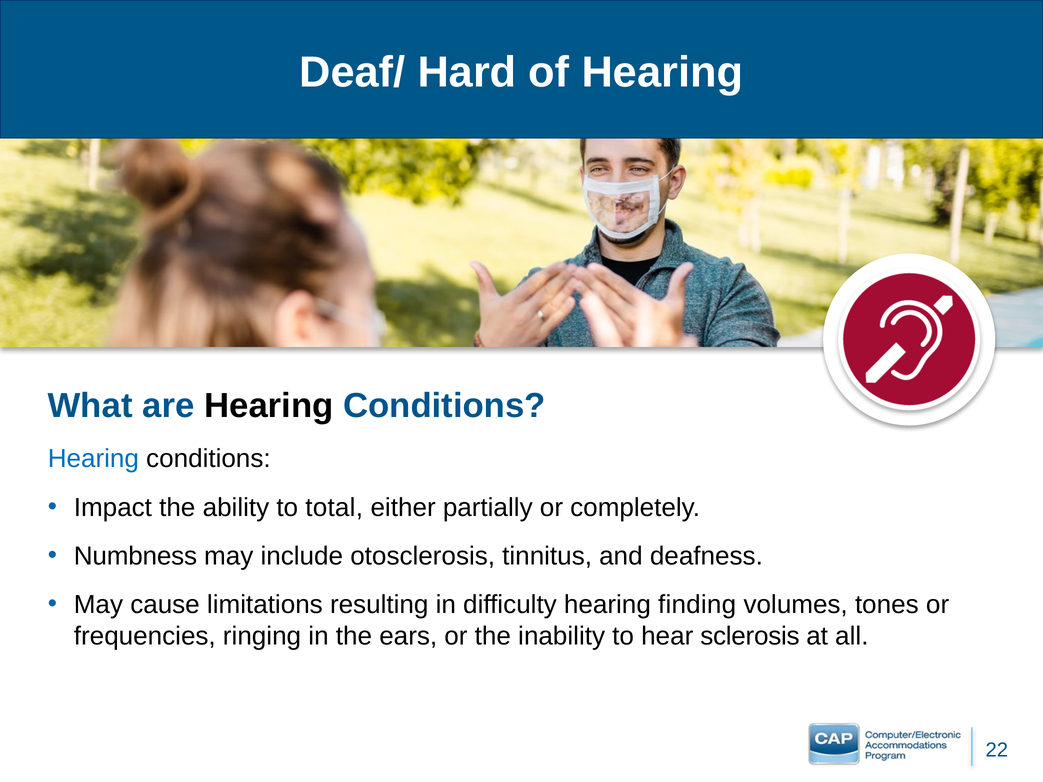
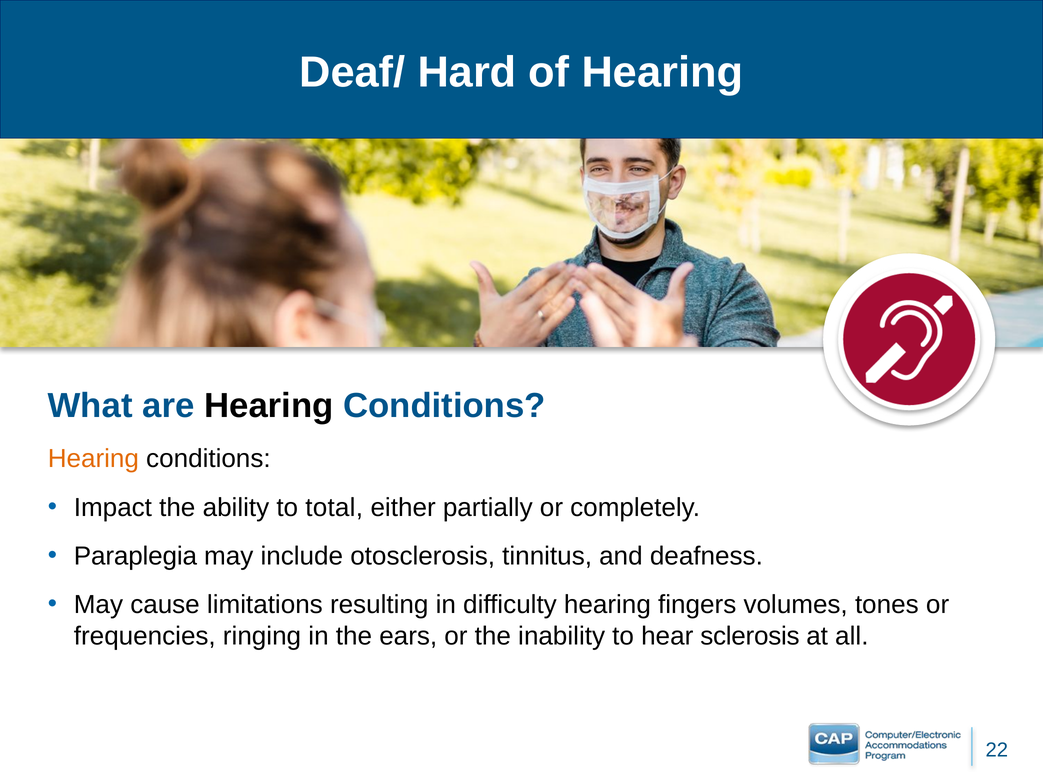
Hearing colour: blue -> orange (93, 459)
Numbness: Numbness -> Paraplegia (135, 556)
finding: finding -> fingers (697, 605)
